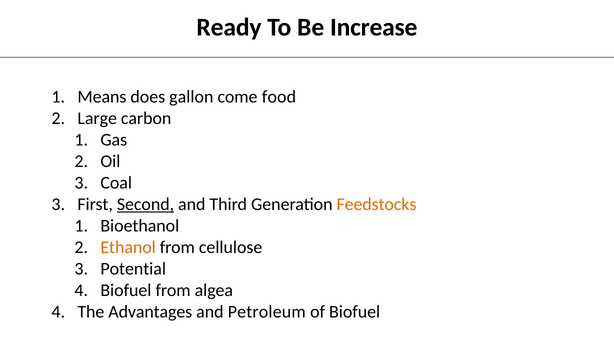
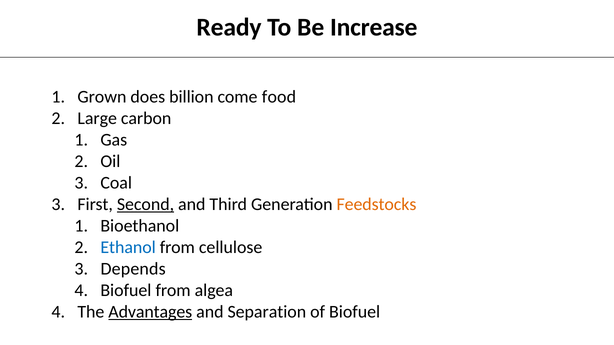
Means: Means -> Grown (102, 97)
gallon: gallon -> billion (191, 97)
Ethanol colour: orange -> blue (128, 248)
Potential: Potential -> Depends (133, 269)
Advantages underline: none -> present (150, 312)
Petroleum: Petroleum -> Separation (267, 312)
